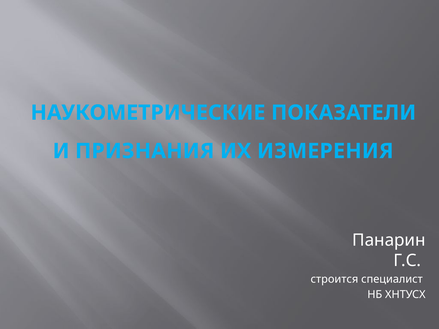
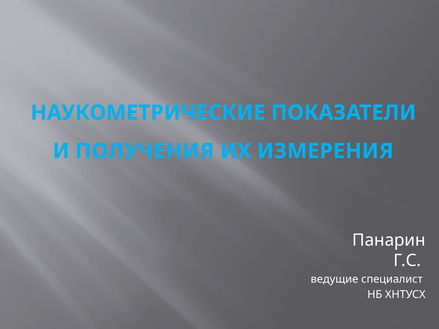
ПРИЗНАНИЯ: ПРИЗНАНИЯ -> ПОЛУЧЕНИЯ (145, 151)
строится: строится -> ведущие (334, 279)
